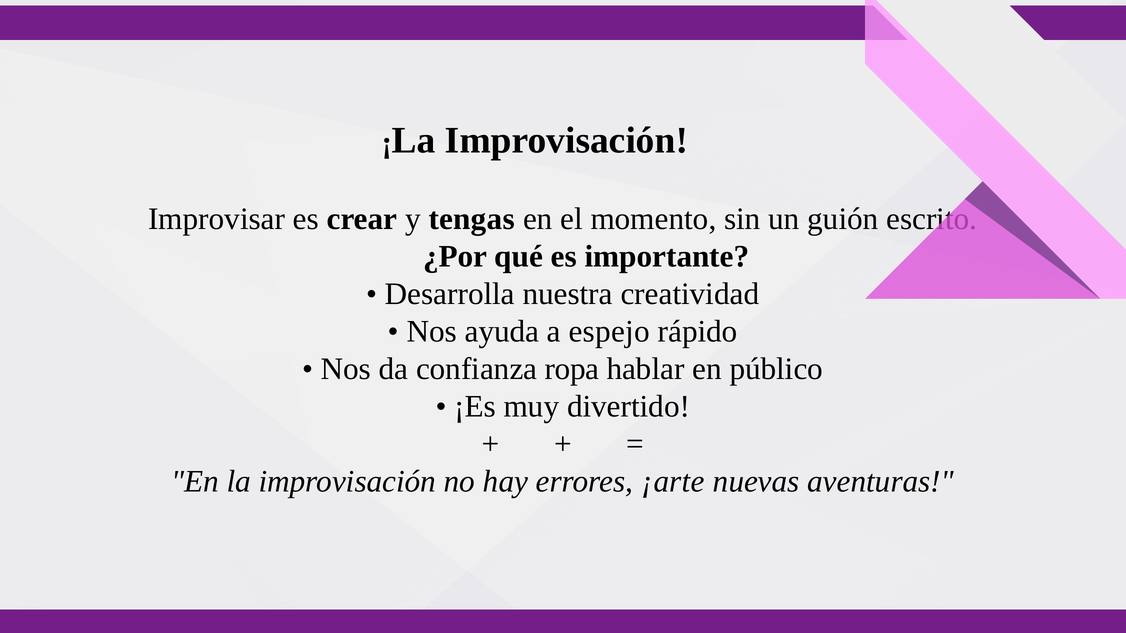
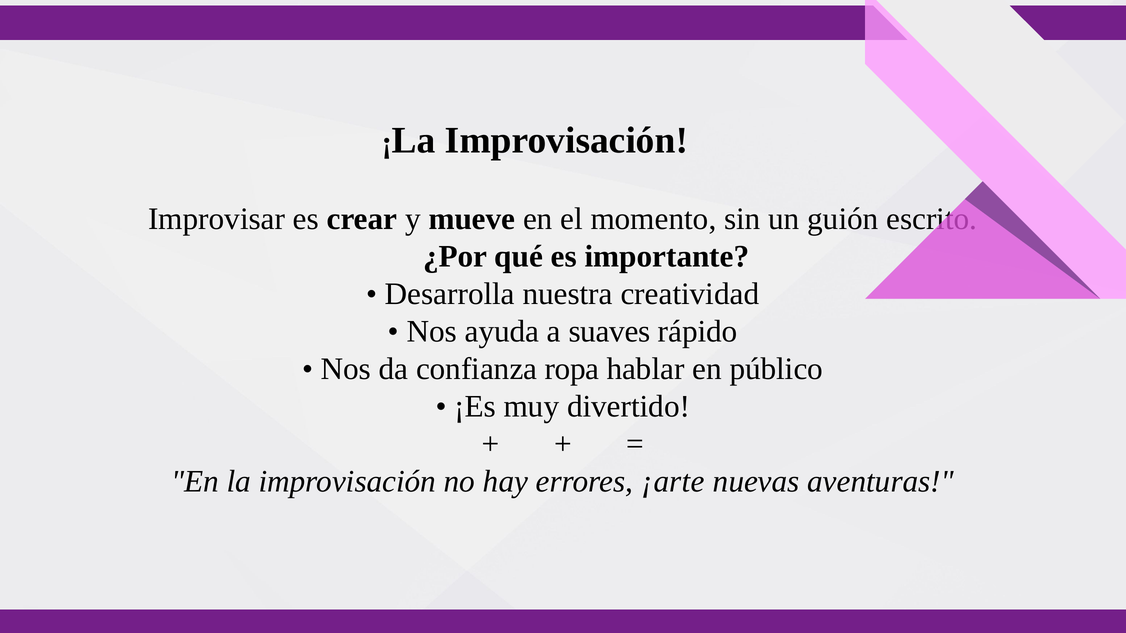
tengas: tengas -> mueve (472, 219)
espejo: espejo -> suaves (609, 331)
